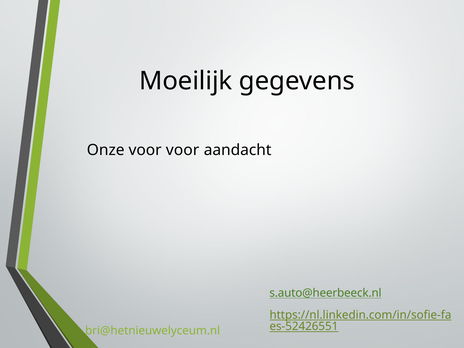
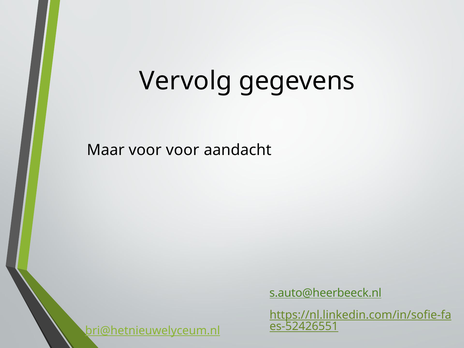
Moeilijk: Moeilijk -> Vervolg (186, 81)
Onze: Onze -> Maar (106, 150)
bri@hetnieuwelyceum.nl underline: none -> present (153, 331)
